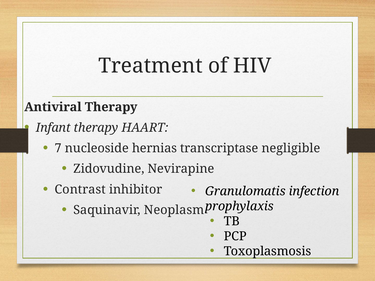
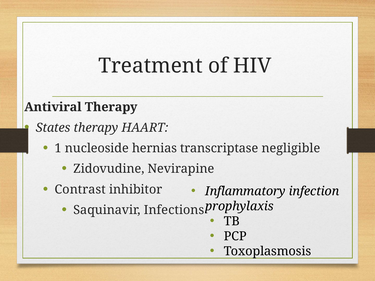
Infant: Infant -> States (53, 128)
7: 7 -> 1 (58, 148)
Granulomatis: Granulomatis -> Inflammatory (245, 191)
Neoplasm: Neoplasm -> Infections (174, 210)
